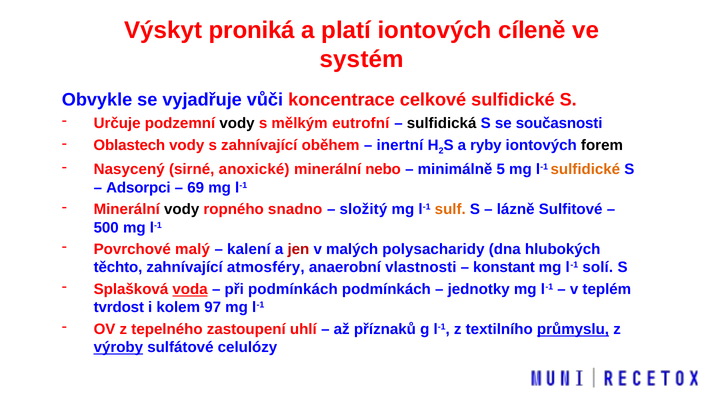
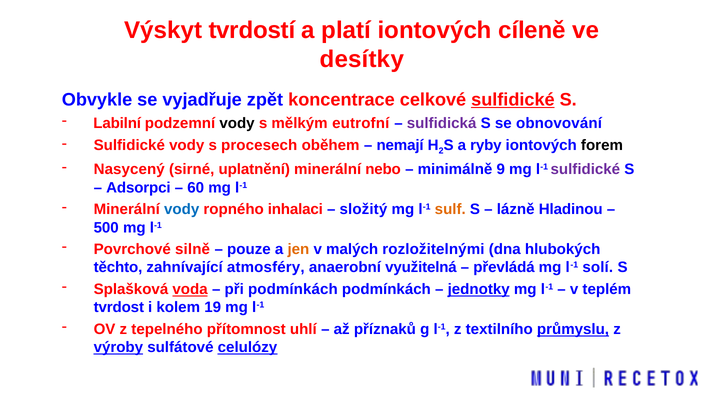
proniká: proniká -> tvrdostí (252, 30)
systém: systém -> desítky (362, 59)
vůči: vůči -> zpět (265, 100)
sulfidické underline: none -> present (513, 100)
Určuje: Určuje -> Labilní (117, 123)
sulfidická colour: black -> purple (442, 123)
současnosti: současnosti -> obnovování (559, 123)
Oblastech: Oblastech -> Sulfidické (129, 145)
s zahnívající: zahnívající -> procesech (259, 145)
inertní: inertní -> nemají (400, 145)
anoxické: anoxické -> uplatnění (254, 170)
5: 5 -> 9 (501, 170)
sulfidické colour: orange -> purple (585, 170)
69: 69 -> 60 (196, 188)
vody colour: black -> blue (182, 210)
snadno: snadno -> inhalaci (295, 210)
Sulfitové: Sulfitové -> Hladinou (571, 210)
malý: malý -> silně (193, 250)
kalení: kalení -> pouze (249, 250)
jen colour: red -> orange (298, 250)
polysacharidy: polysacharidy -> rozložitelnými (433, 250)
vlastnosti: vlastnosti -> využitelná (421, 268)
konstant: konstant -> převládá (504, 268)
jednotky underline: none -> present (479, 290)
97: 97 -> 19 (213, 308)
zastoupení: zastoupení -> přítomnost (246, 330)
celulózy underline: none -> present (247, 348)
